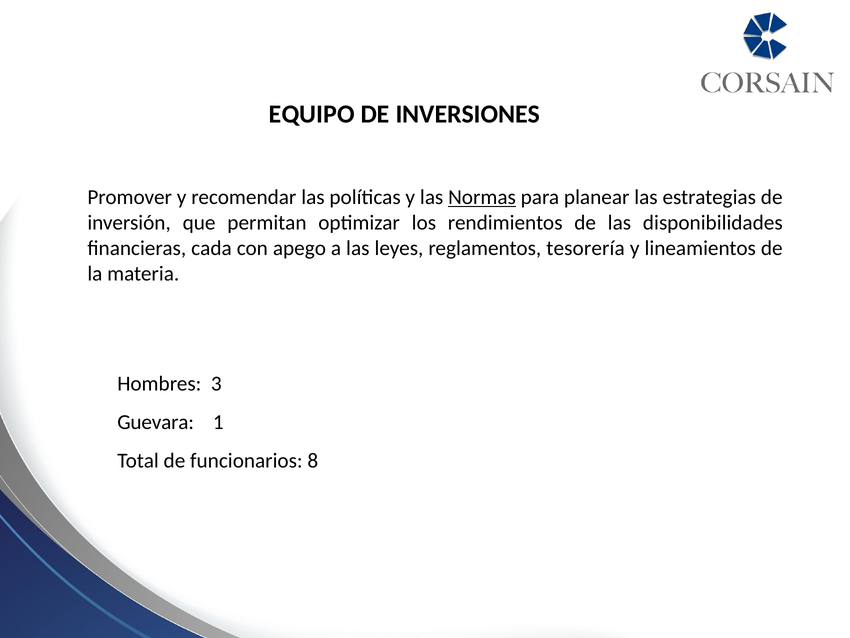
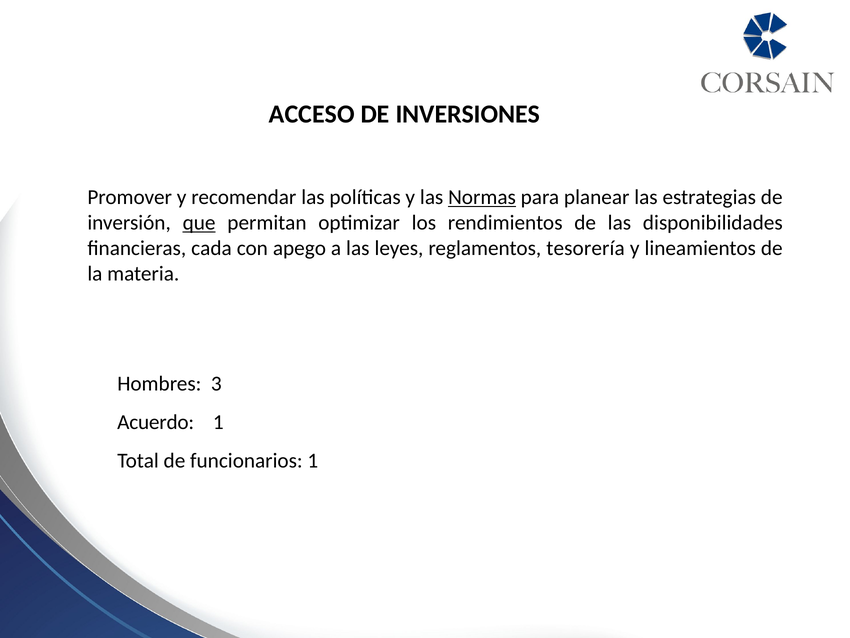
EQUIPO: EQUIPO -> ACCESO (312, 114)
que underline: none -> present (199, 223)
Guevara: Guevara -> Acuerdo (156, 422)
funcionarios 8: 8 -> 1 (313, 460)
